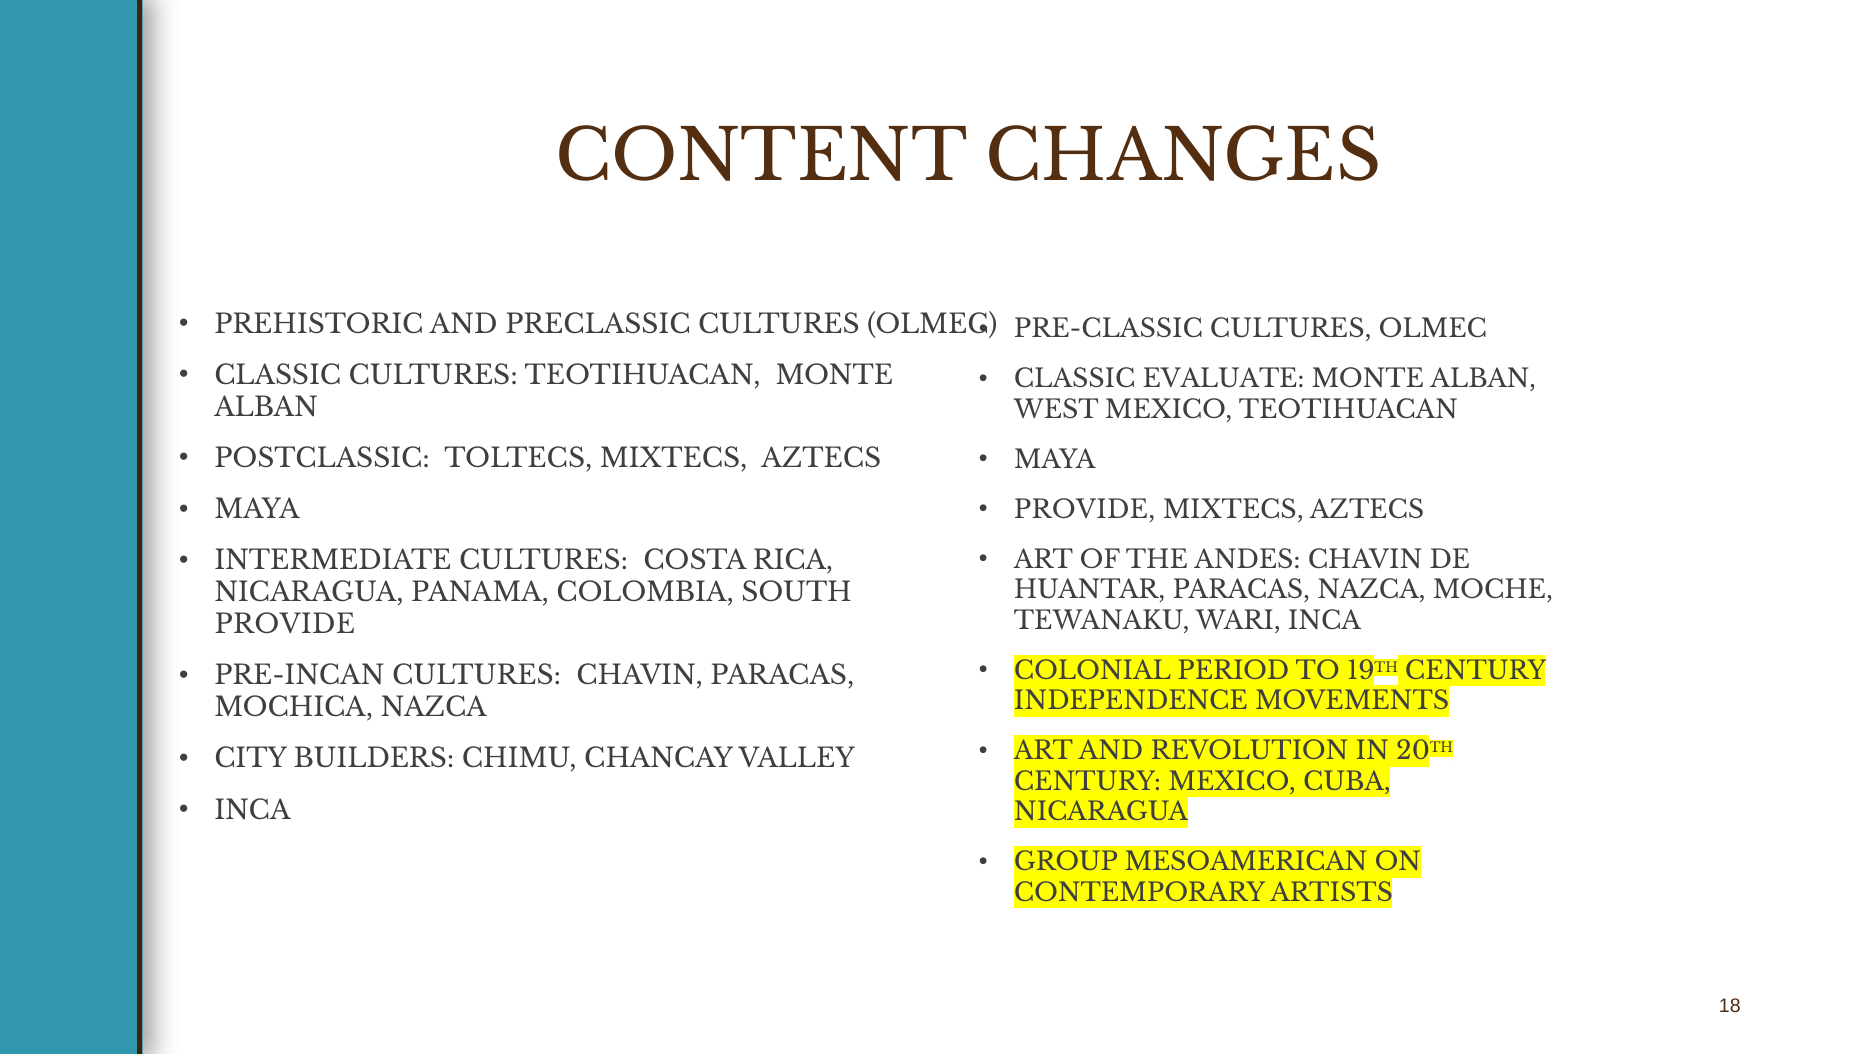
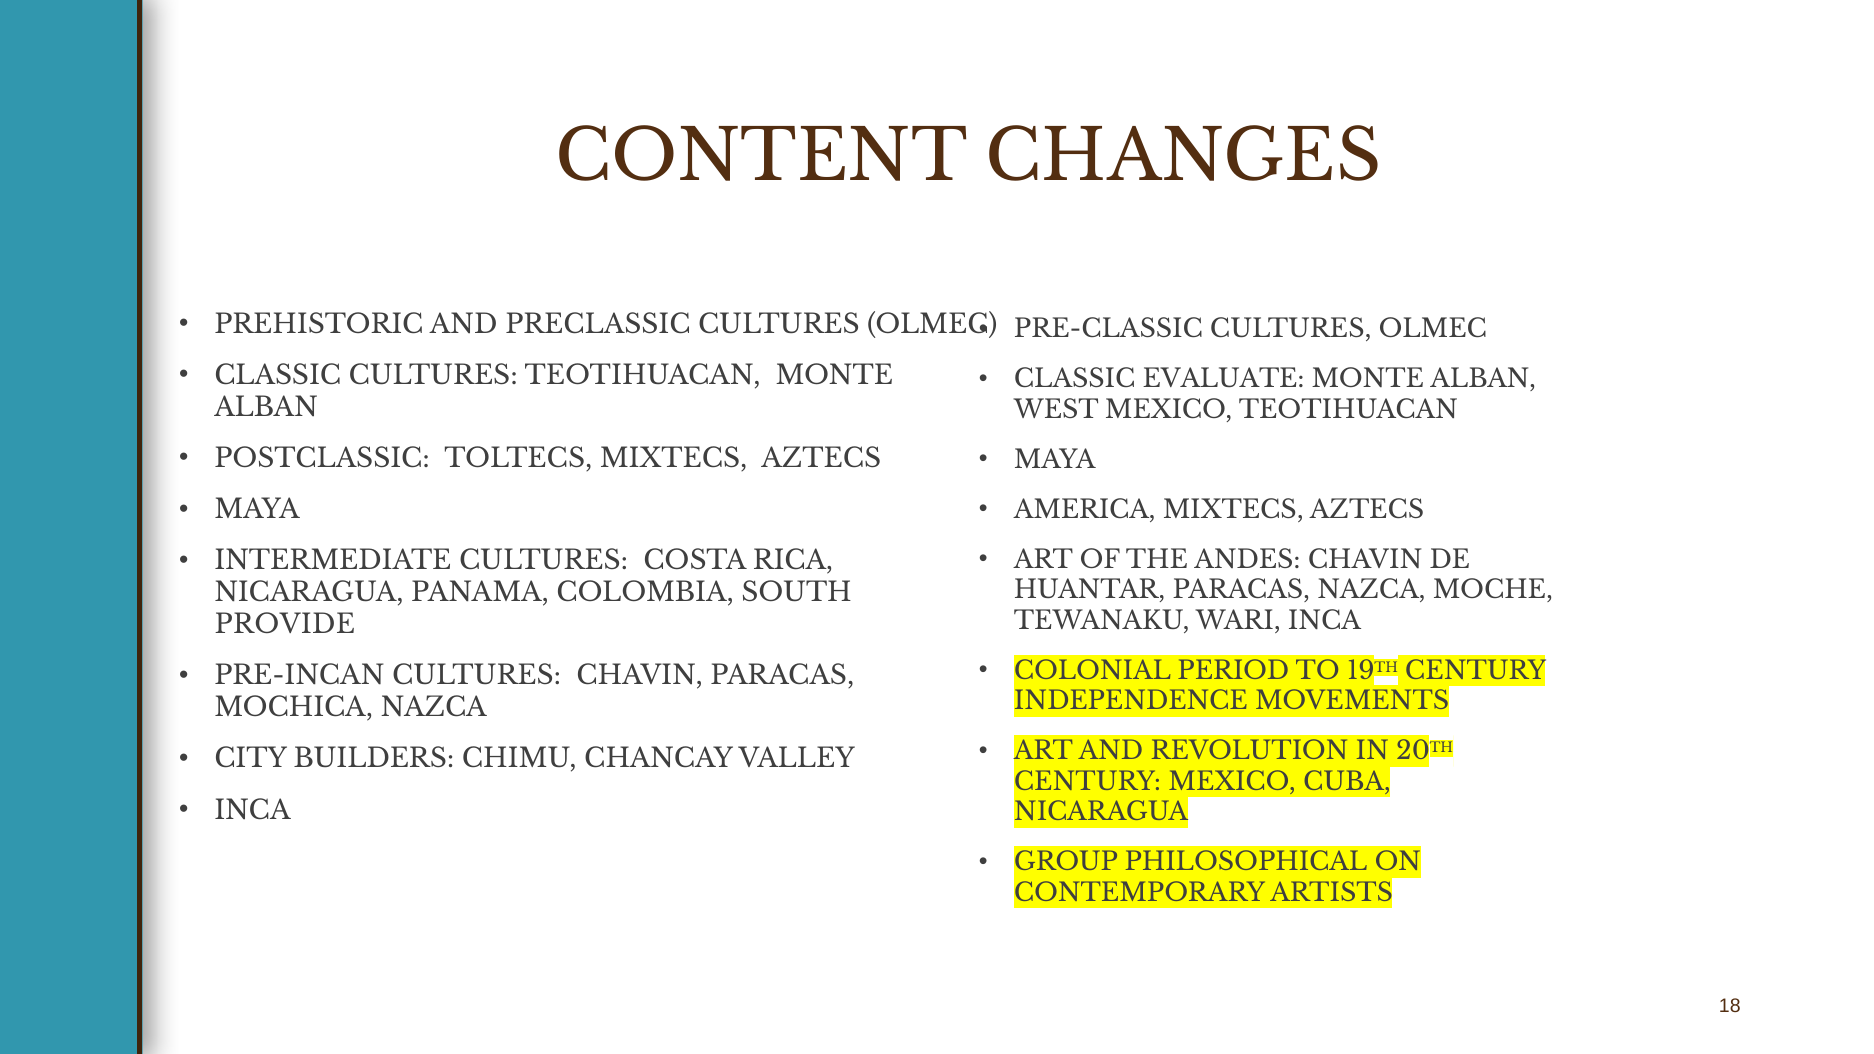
PROVIDE: PROVIDE -> AMERICA (1085, 510)
MESOAMERICAN: MESOAMERICAN -> PHILOSOPHICAL (1246, 863)
